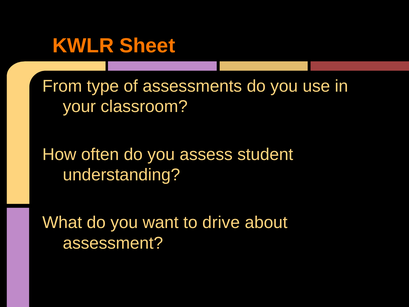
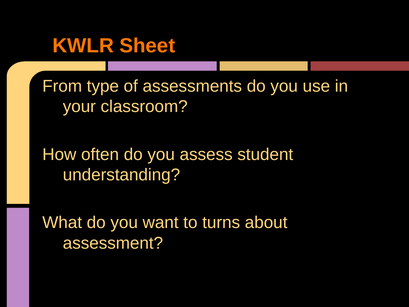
drive: drive -> turns (221, 223)
